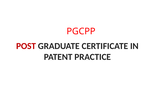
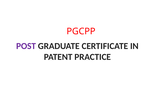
POST colour: red -> purple (26, 46)
